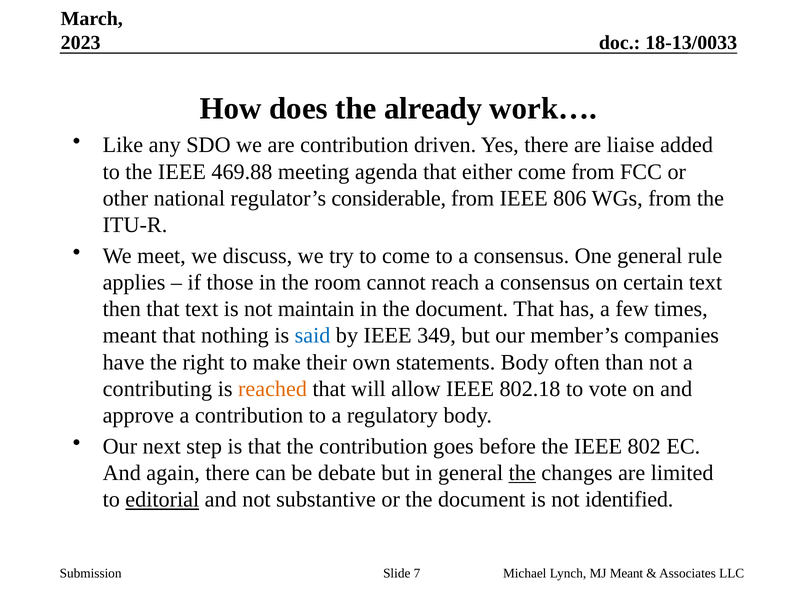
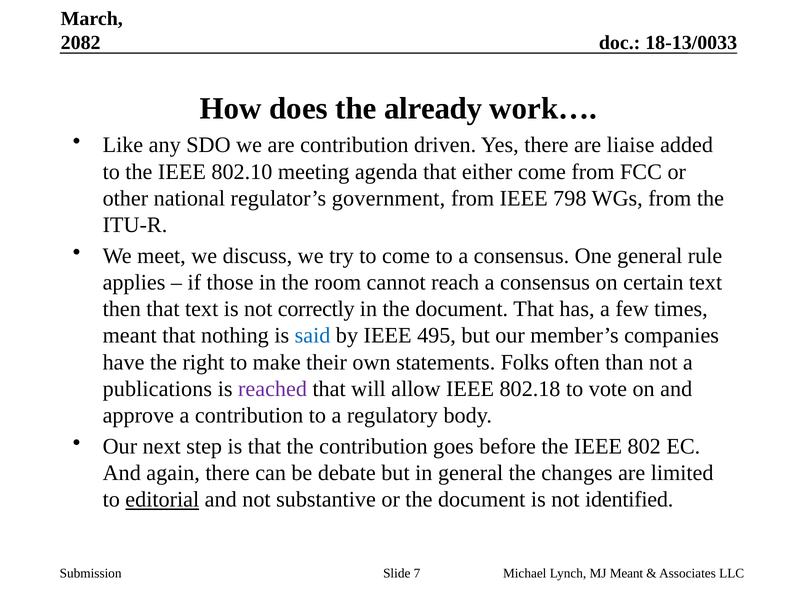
2023: 2023 -> 2082 (81, 43)
469.88: 469.88 -> 802.10 (242, 172)
considerable: considerable -> government (389, 198)
806: 806 -> 798 (570, 198)
maintain: maintain -> correctly (316, 309)
349: 349 -> 495 (437, 336)
statements Body: Body -> Folks (525, 362)
contributing: contributing -> publications (157, 389)
reached colour: orange -> purple (273, 389)
the underline: present -> none (522, 473)
